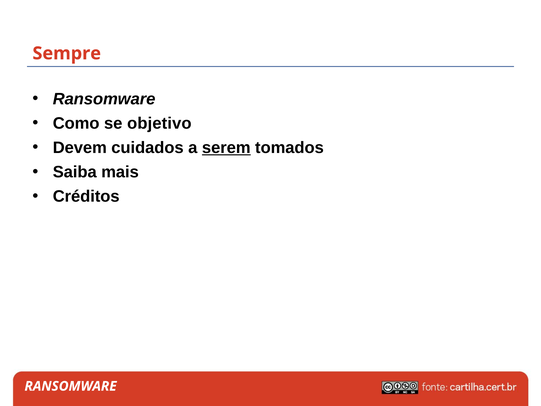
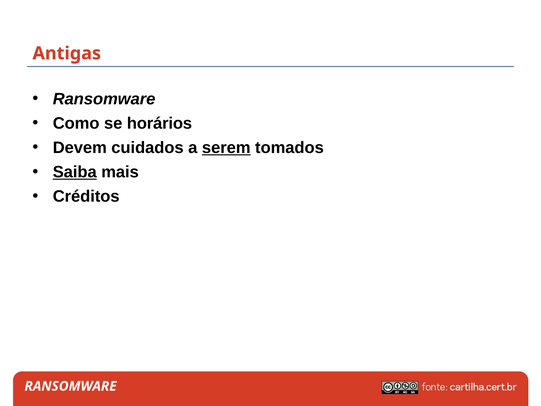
Sempre: Sempre -> Antigas (67, 53)
objetivo: objetivo -> horários (159, 123)
Saiba underline: none -> present (75, 172)
